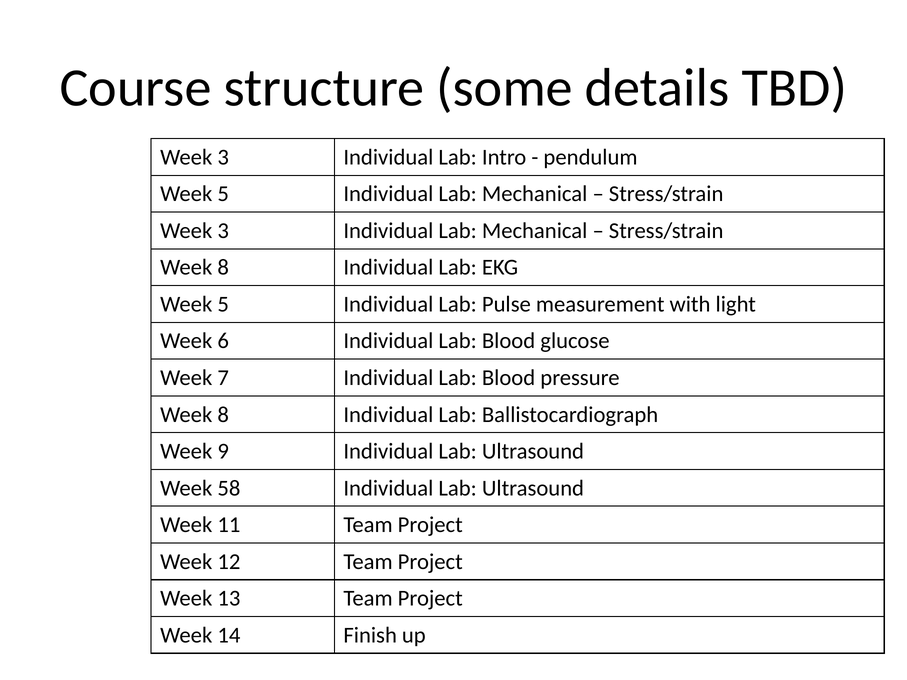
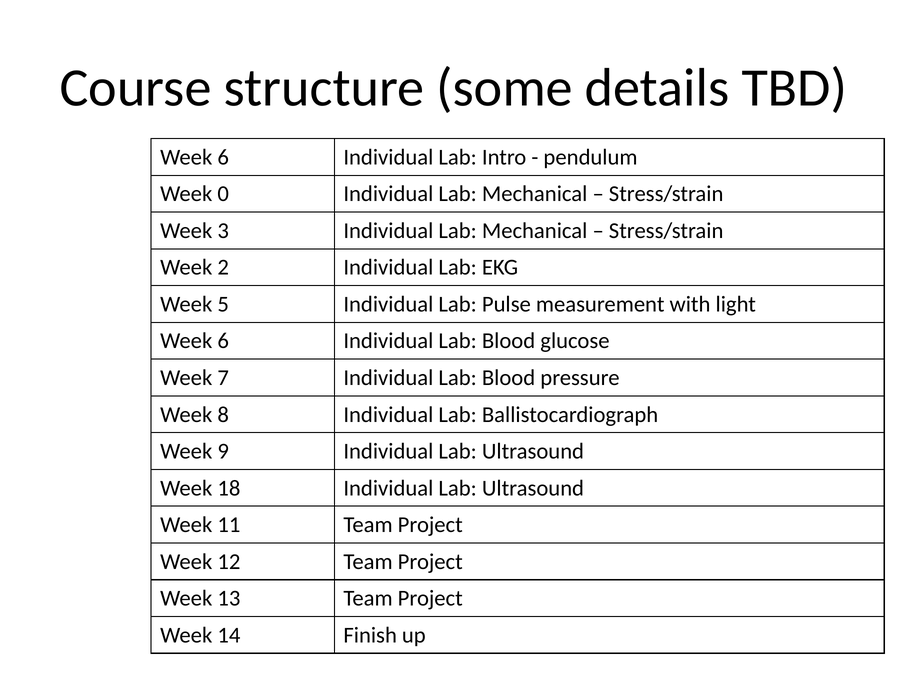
3: 3 -> 6 (223, 157)
5: 5 -> 0 (223, 194)
8: 8 -> 2 (223, 268)
58: 58 -> 18 (229, 488)
